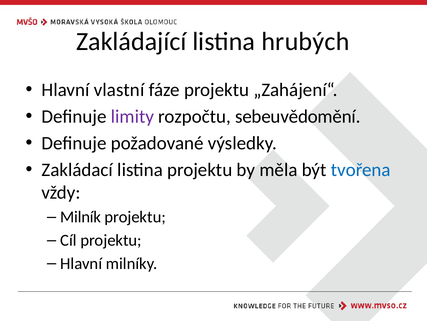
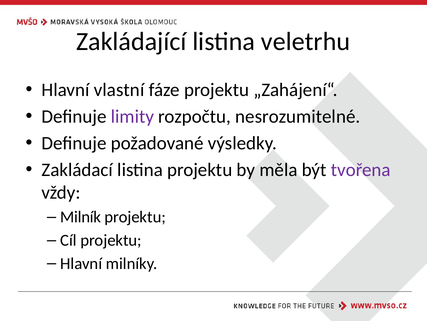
hrubých: hrubých -> veletrhu (306, 41)
sebeuvědomění: sebeuvědomění -> nesrozumitelné (298, 116)
tvořena colour: blue -> purple (361, 169)
